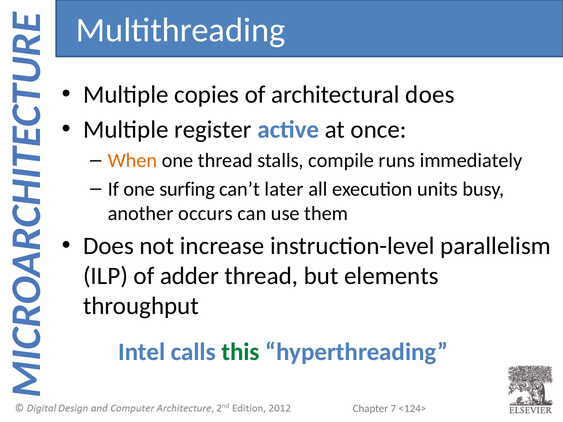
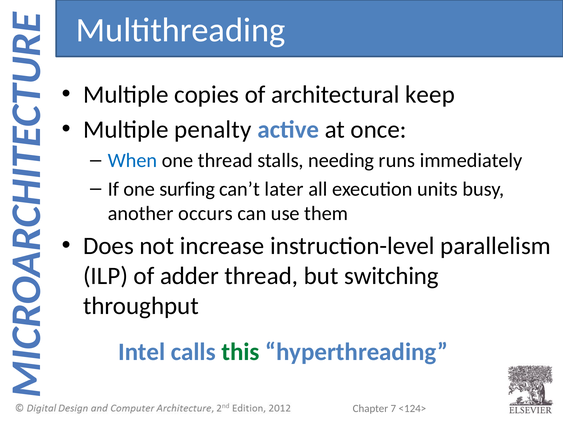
architectural does: does -> keep (430, 95)
register: register -> penalty (213, 130)
When colour: orange -> blue (132, 161)
compile: compile -> needing (341, 161)
elements: elements -> switching (391, 276)
